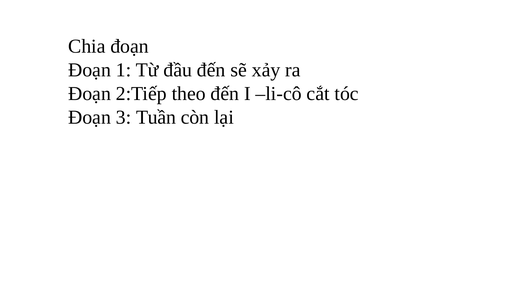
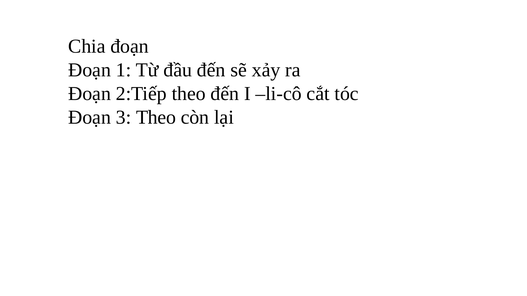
3 Tuần: Tuần -> Theo (156, 118)
